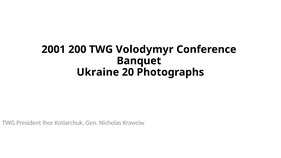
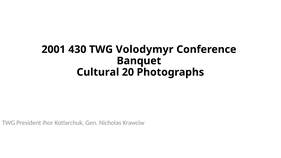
200: 200 -> 430 (77, 49)
Ukraine: Ukraine -> Cultural (98, 72)
